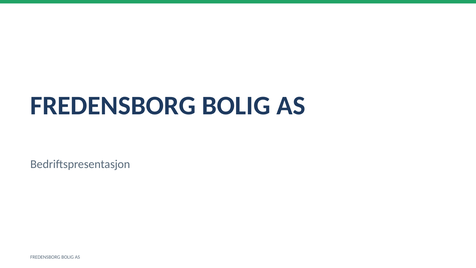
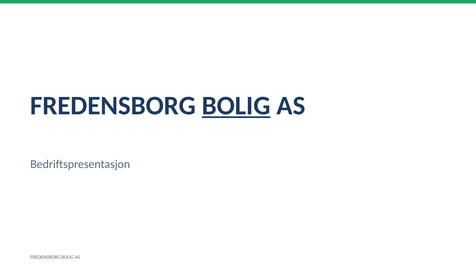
BOLIG underline: none -> present (236, 106)
